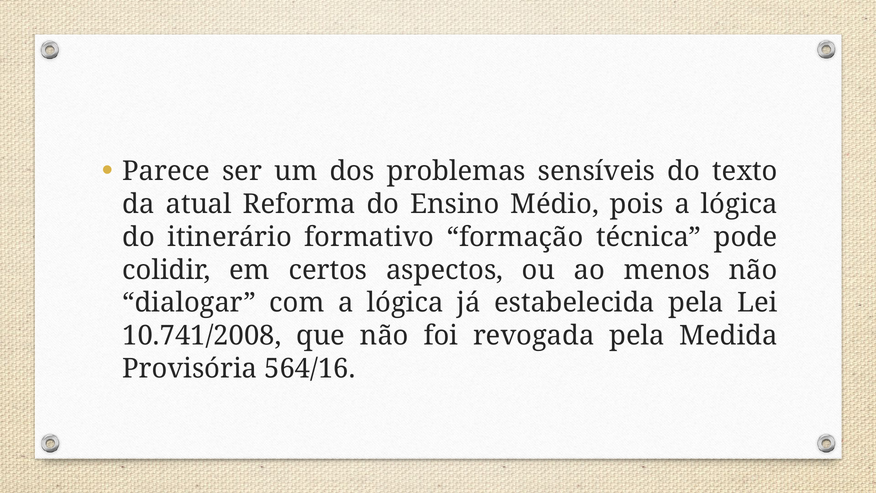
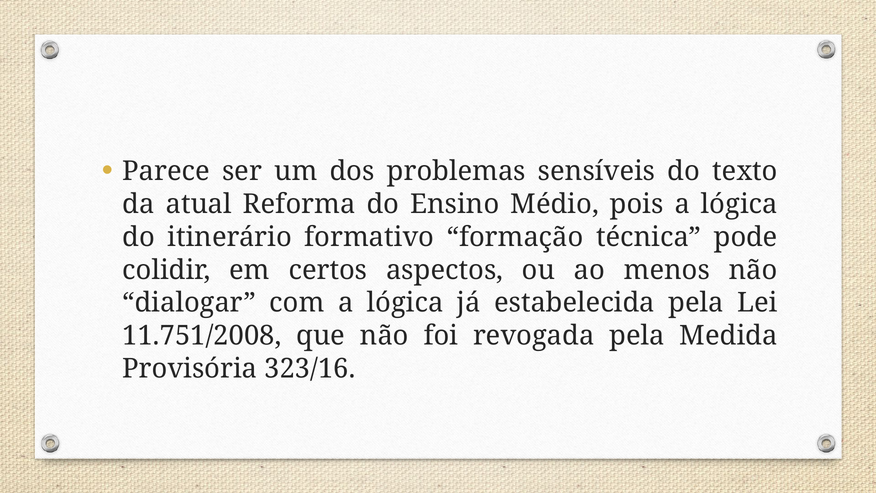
10.741/2008: 10.741/2008 -> 11.751/2008 (202, 336)
564/16: 564/16 -> 323/16 (310, 368)
